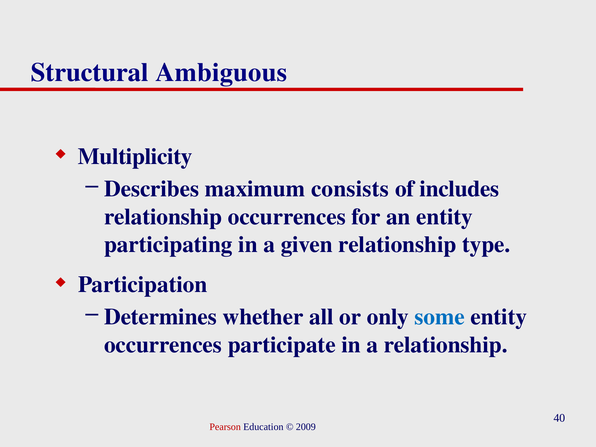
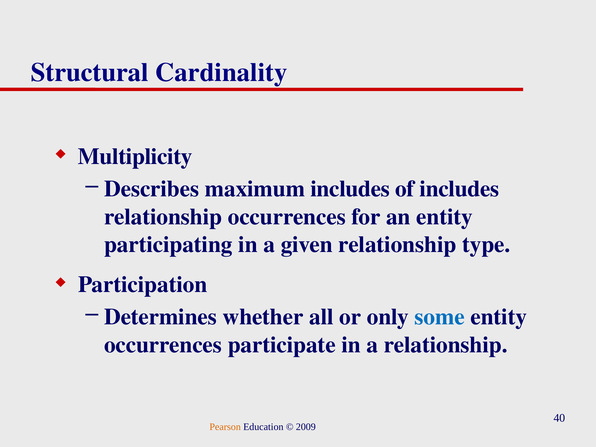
Ambiguous: Ambiguous -> Cardinality (221, 72)
maximum consists: consists -> includes (350, 189)
Pearson colour: red -> orange (225, 427)
